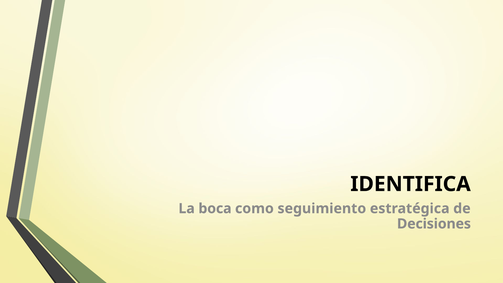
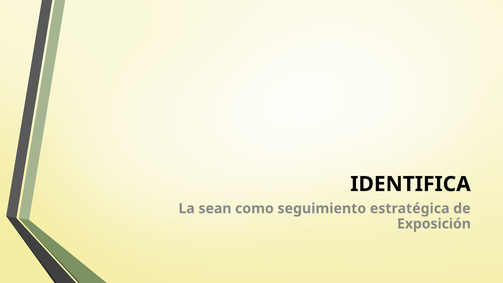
boca: boca -> sean (215, 208)
Decisiones: Decisiones -> Exposición (434, 224)
